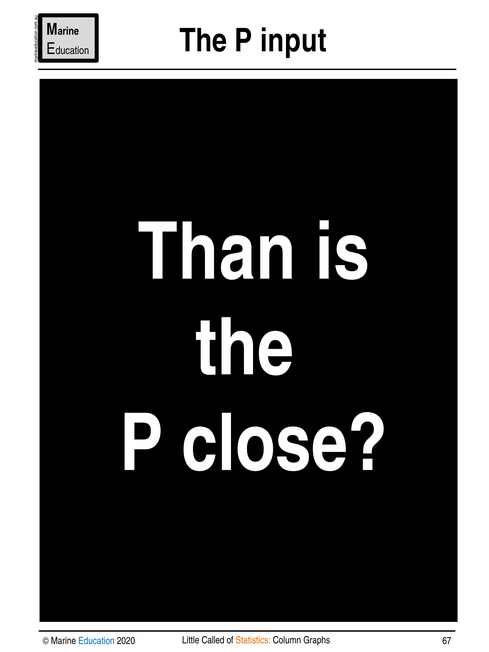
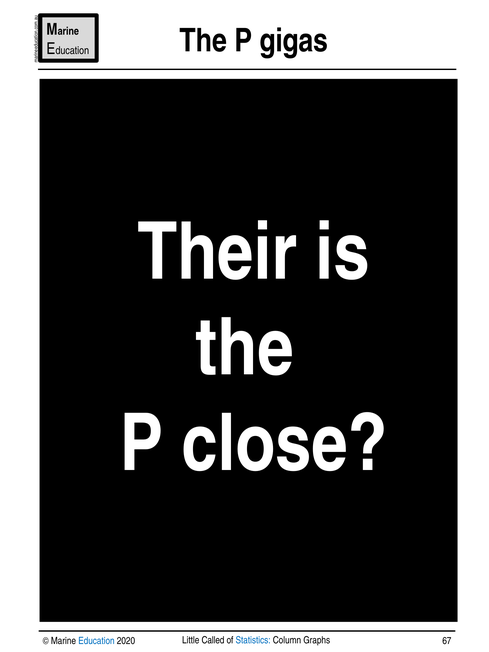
input: input -> gigas (294, 41)
Than: Than -> Their (217, 253)
Statistics colour: orange -> blue (253, 640)
